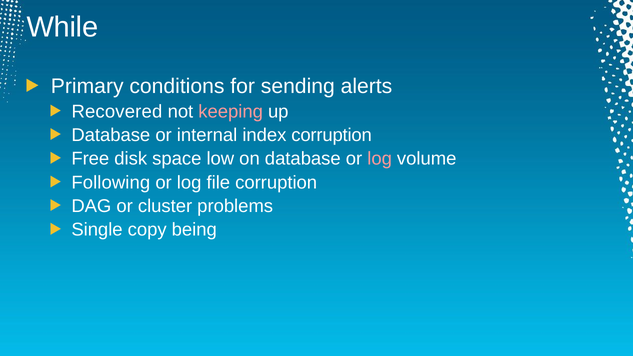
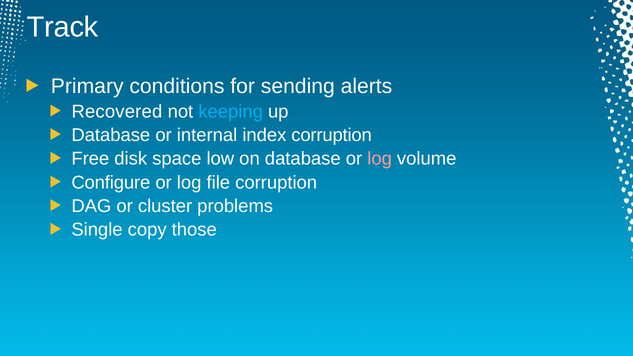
While: While -> Track (63, 27)
keeping colour: pink -> light blue (231, 112)
Following: Following -> Configure (111, 183)
being: being -> those (194, 230)
